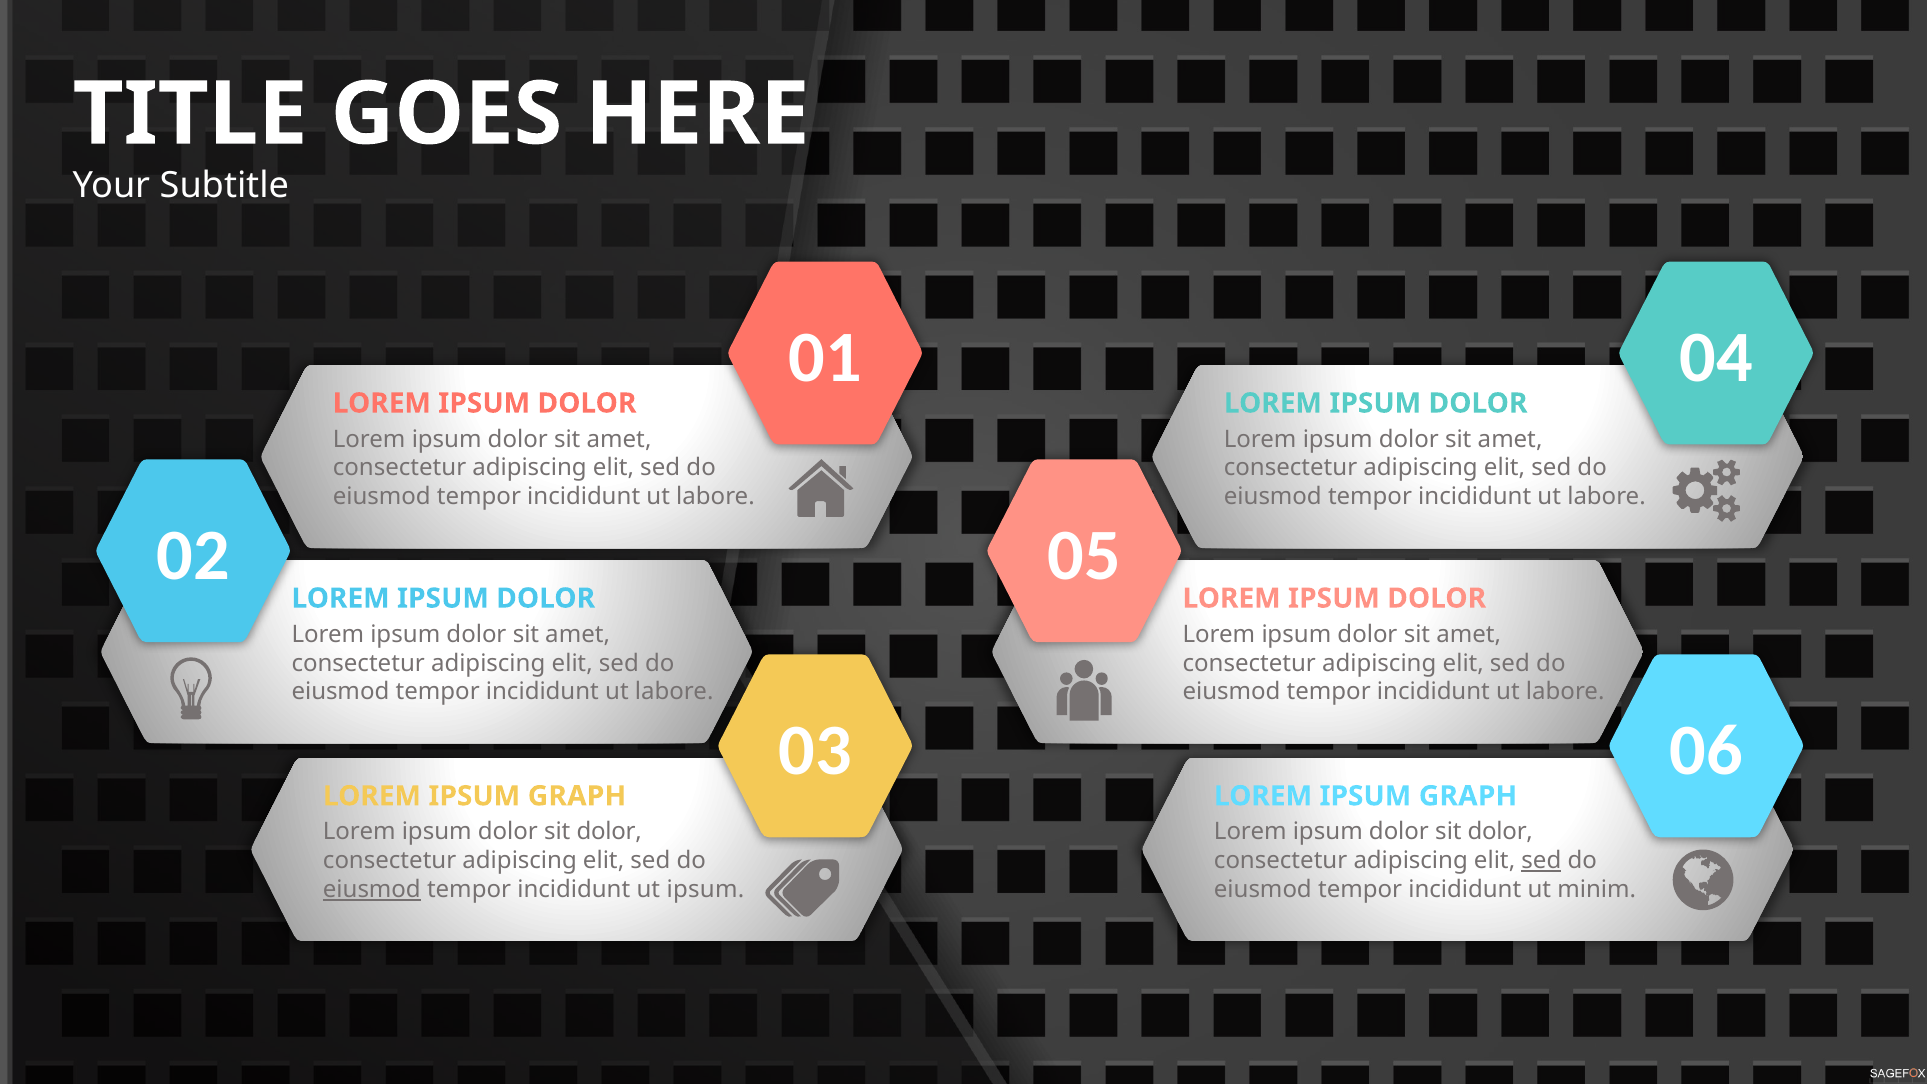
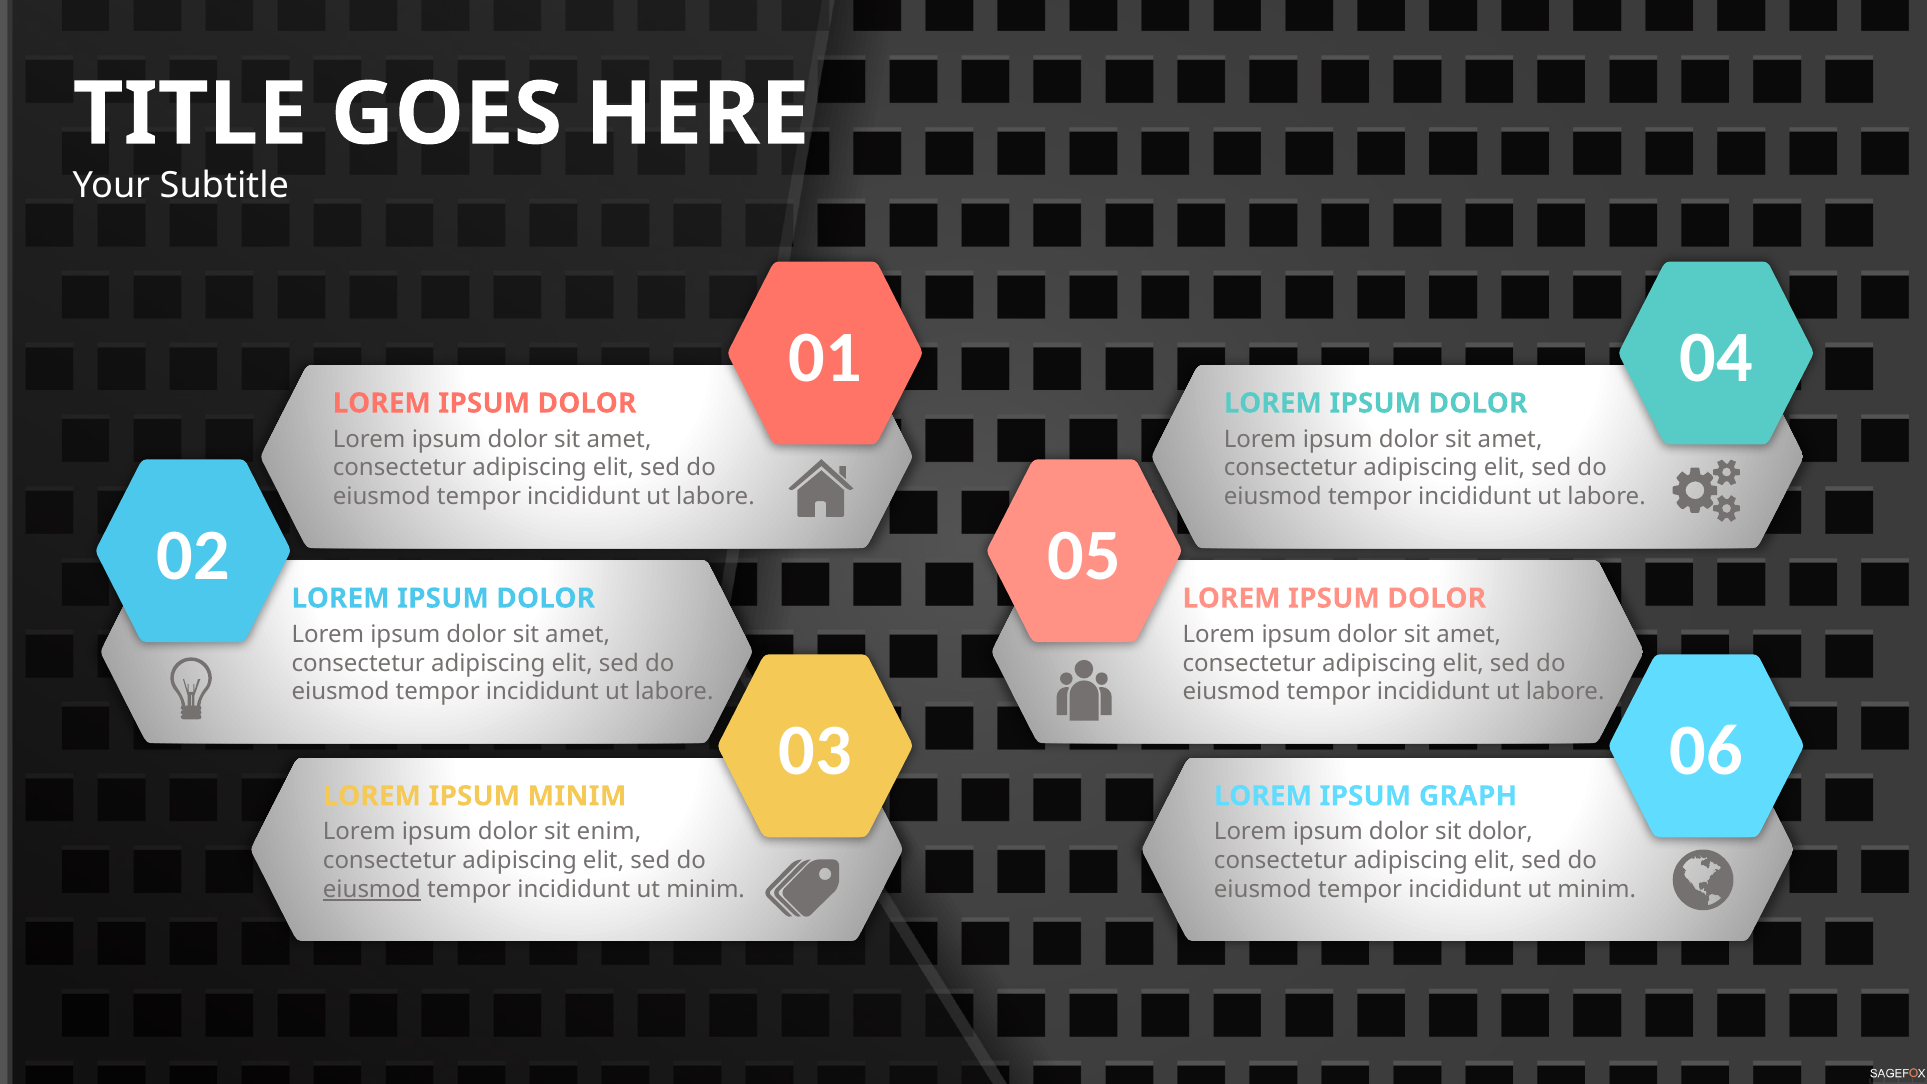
GRAPH: GRAPH -> MINIM (577, 796)
dolor: dolor -> enim (609, 832)
sed underline: present -> none (1541, 861)
ipsum: ipsum -> minim (706, 890)
